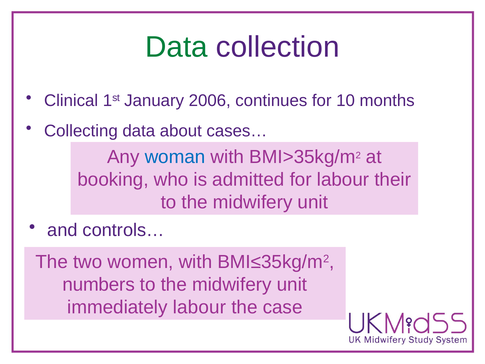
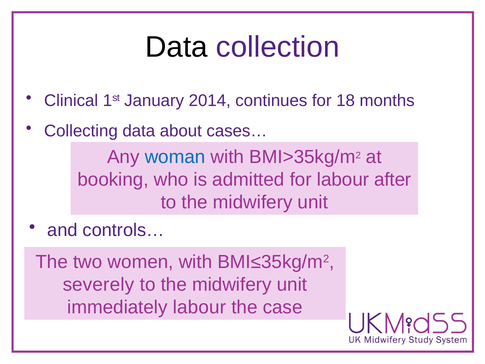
Data colour: green -> black (176, 47)
2006: 2006 -> 2014 (210, 101)
10: 10 -> 18 (346, 101)
their: their -> after (393, 180)
numbers: numbers -> severely (98, 284)
